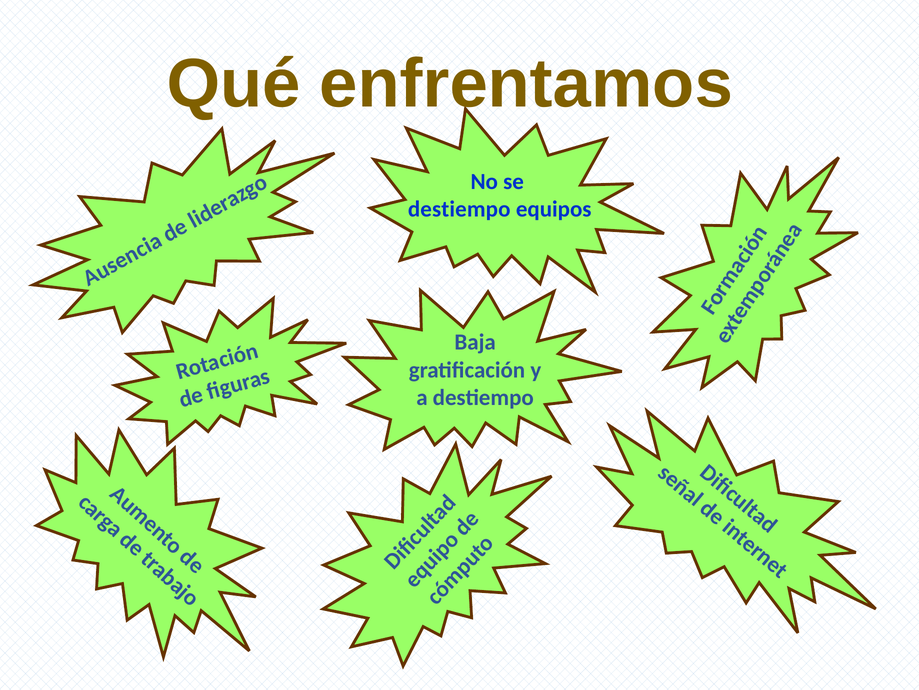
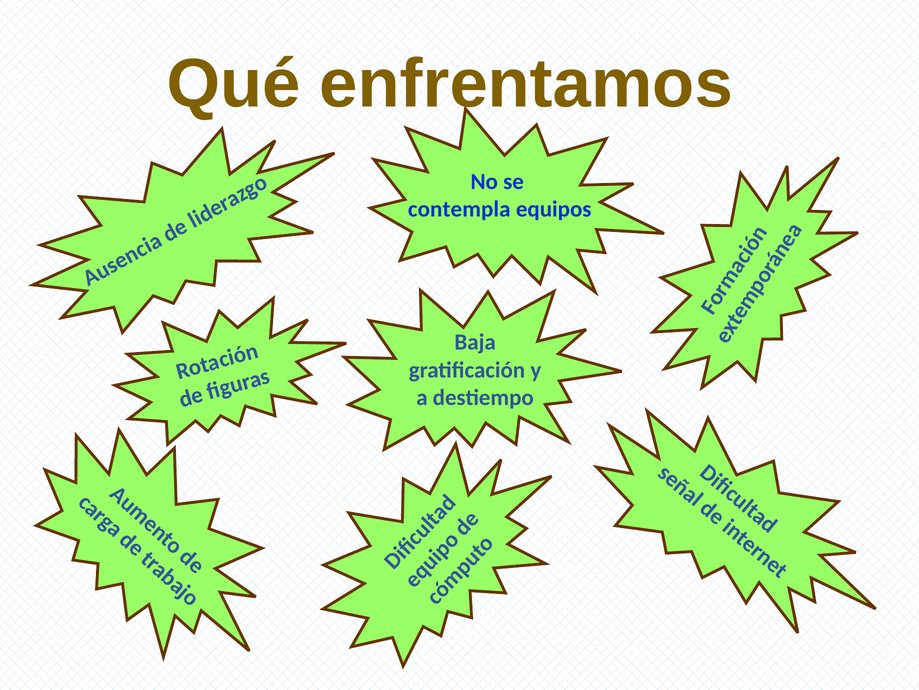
destiempo: destiempo -> contempla (459, 209)
